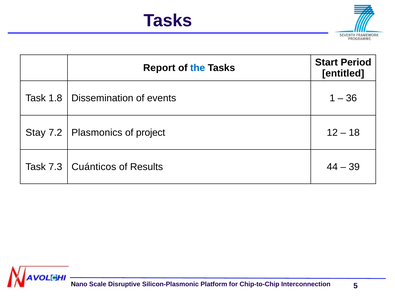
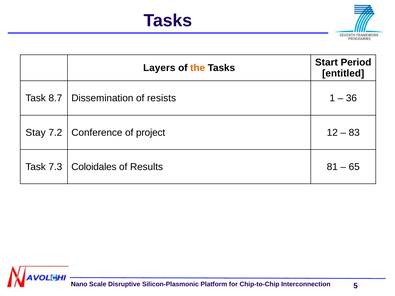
Report: Report -> Layers (159, 68)
the colour: blue -> orange (198, 68)
1.8: 1.8 -> 8.7 (55, 98)
events: events -> resists (162, 98)
Plasmonics: Plasmonics -> Conference (97, 133)
18: 18 -> 83 (354, 133)
Cuánticos: Cuánticos -> Coloidales (94, 167)
44: 44 -> 81 (332, 167)
39: 39 -> 65 (354, 167)
